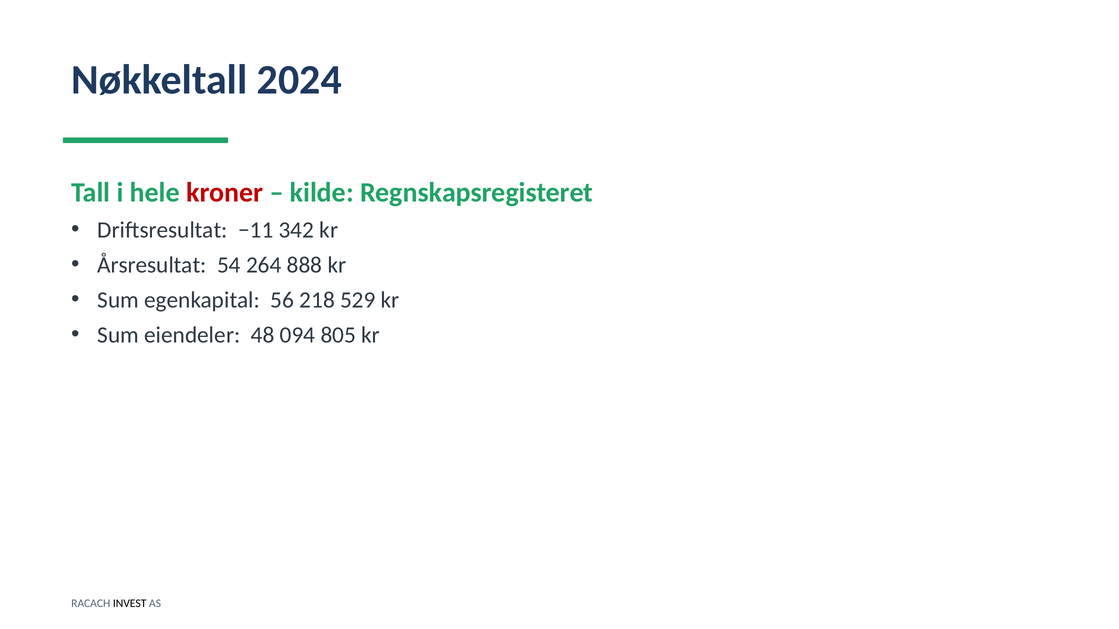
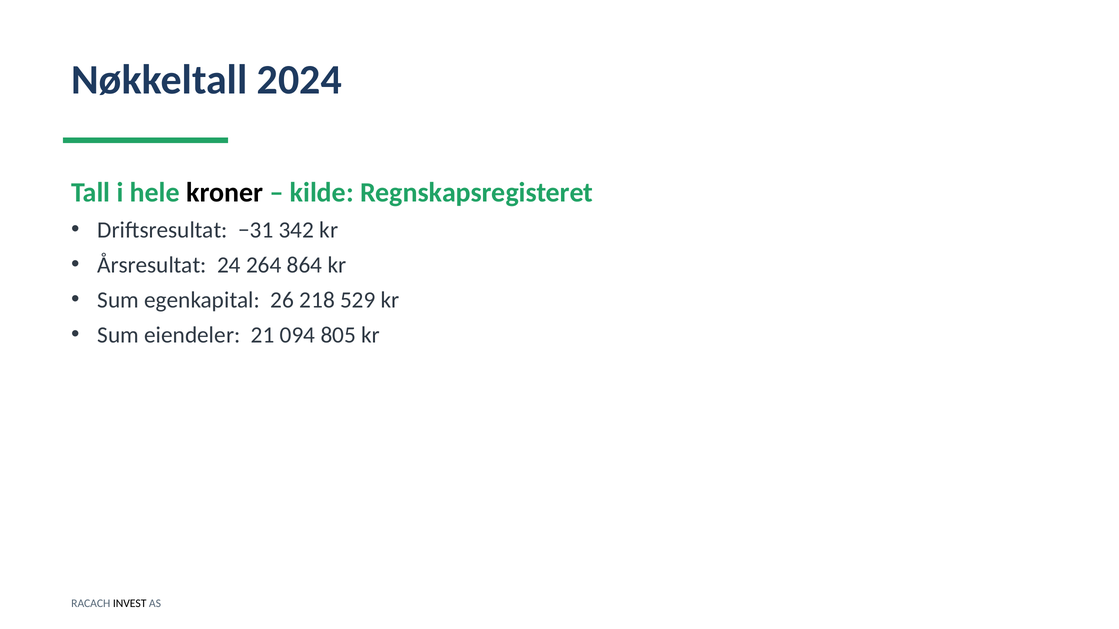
kroner colour: red -> black (225, 193)
−11: −11 -> −31 (256, 230)
54: 54 -> 24 (229, 265)
888: 888 -> 864 (304, 265)
56: 56 -> 26 (282, 300)
48: 48 -> 21 (263, 335)
